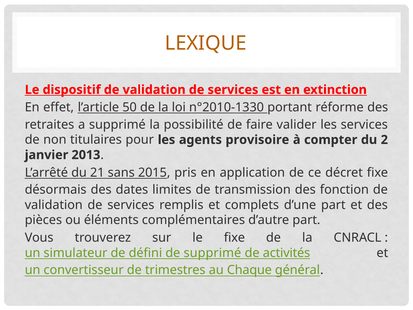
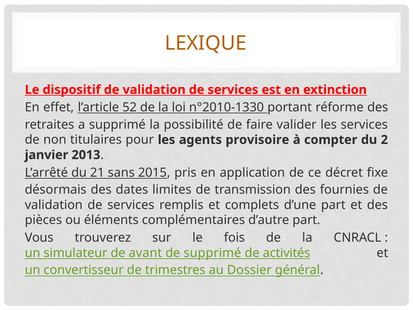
50: 50 -> 52 (130, 107)
fonction: fonction -> fournies (344, 190)
le fixe: fixe -> fois (234, 238)
défini: défini -> avant (145, 253)
Chaque: Chaque -> Dossier (249, 270)
